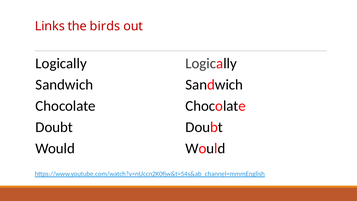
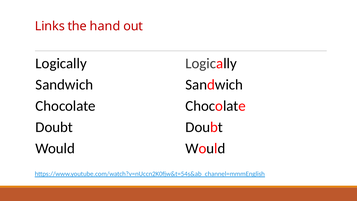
birds: birds -> hand (105, 26)
